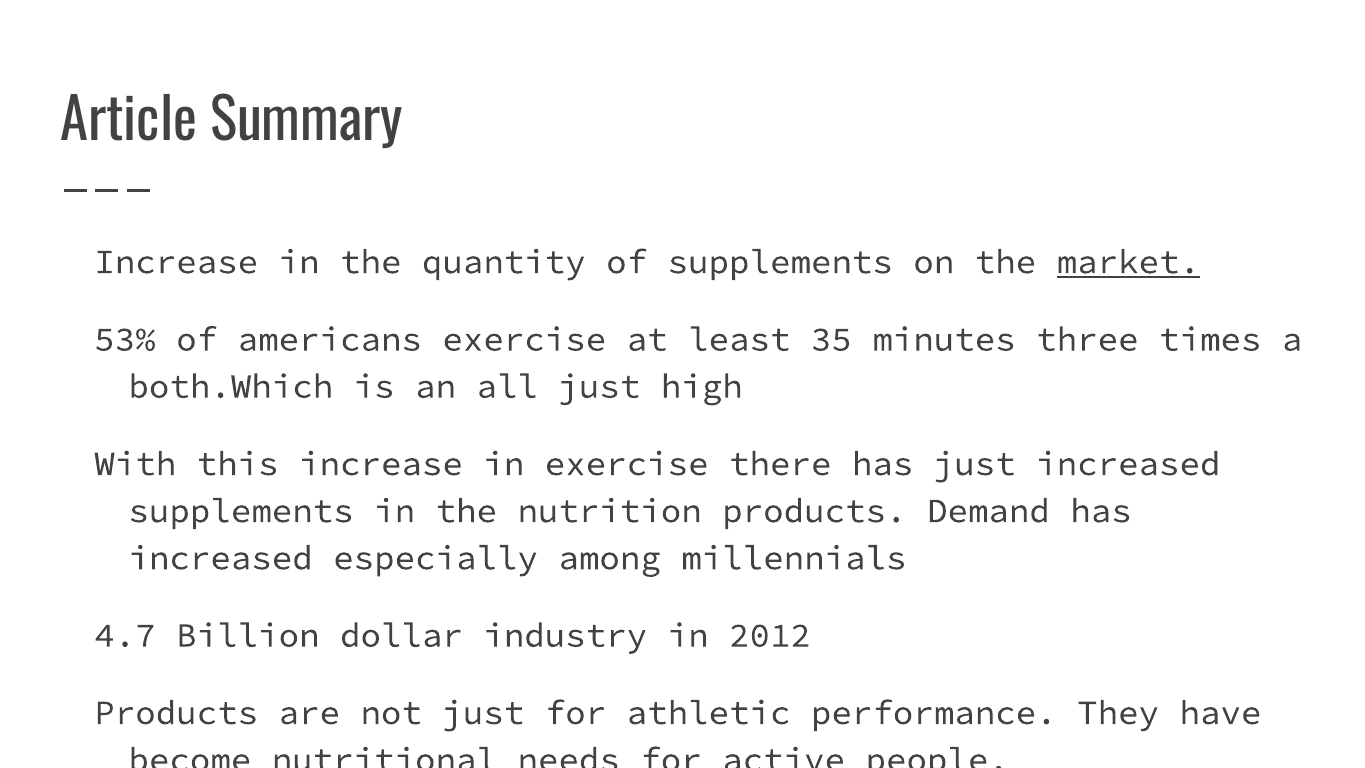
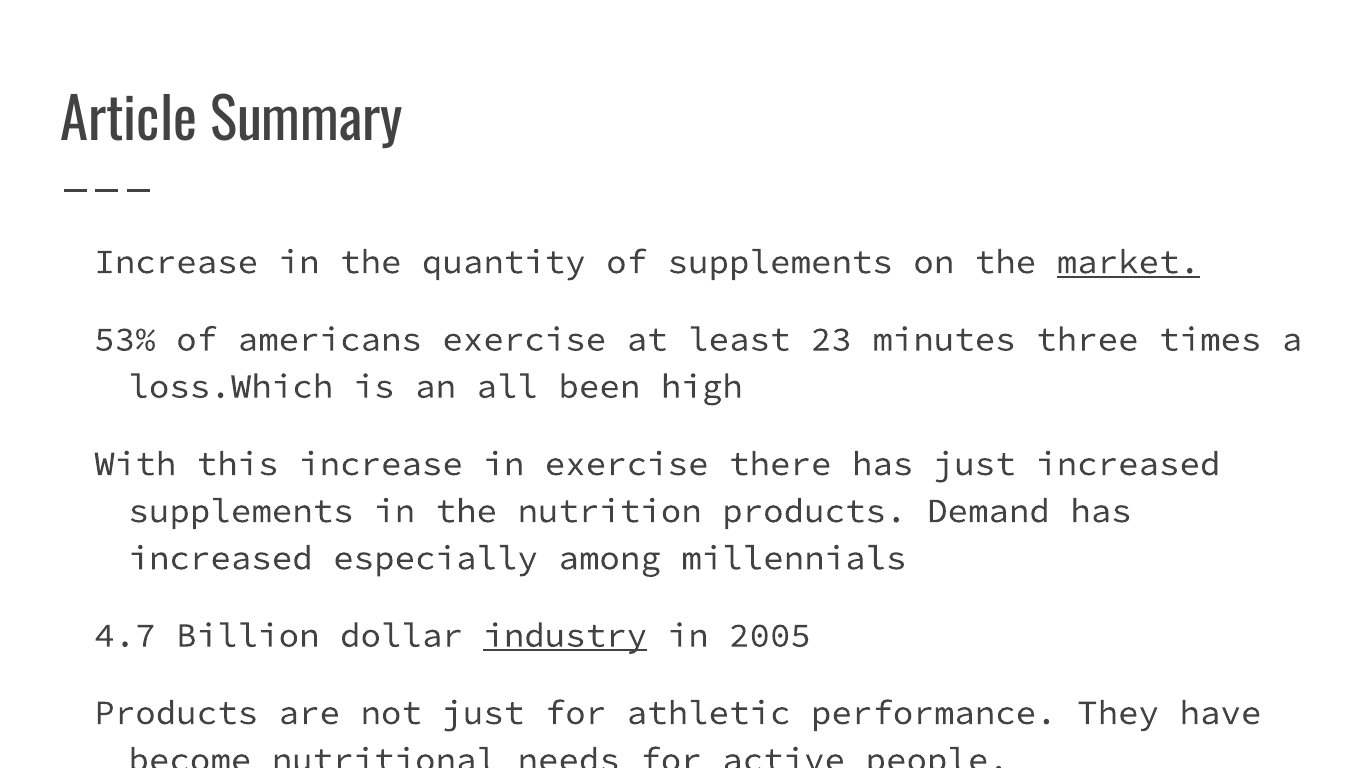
35: 35 -> 23 (831, 339)
both.Which: both.Which -> loss.Which (231, 386)
all just: just -> been (599, 386)
industry underline: none -> present (565, 635)
2012: 2012 -> 2005 (770, 635)
